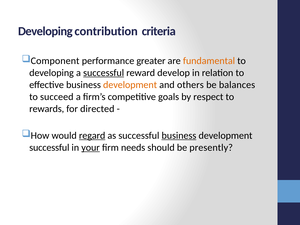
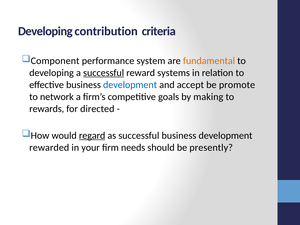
greater: greater -> system (151, 61)
develop: develop -> systems (174, 73)
development colour: orange -> blue (130, 85)
others: others -> accept (190, 85)
balances: balances -> promote (237, 85)
succeed: succeed -> network (57, 97)
respect: respect -> making (208, 97)
business underline: present -> none (179, 136)
successful: successful -> rewarded (49, 148)
your underline: present -> none (91, 148)
